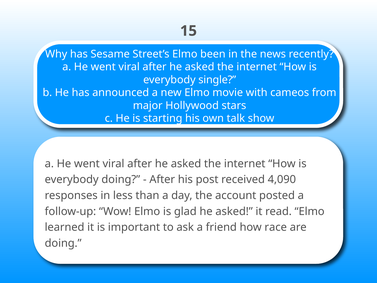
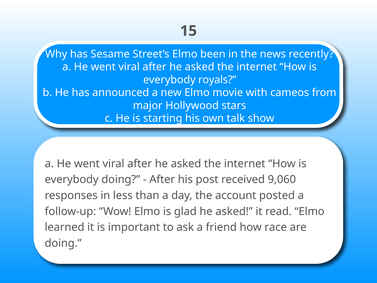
single: single -> royals (217, 80)
4,090: 4,090 -> 9,060 (282, 179)
